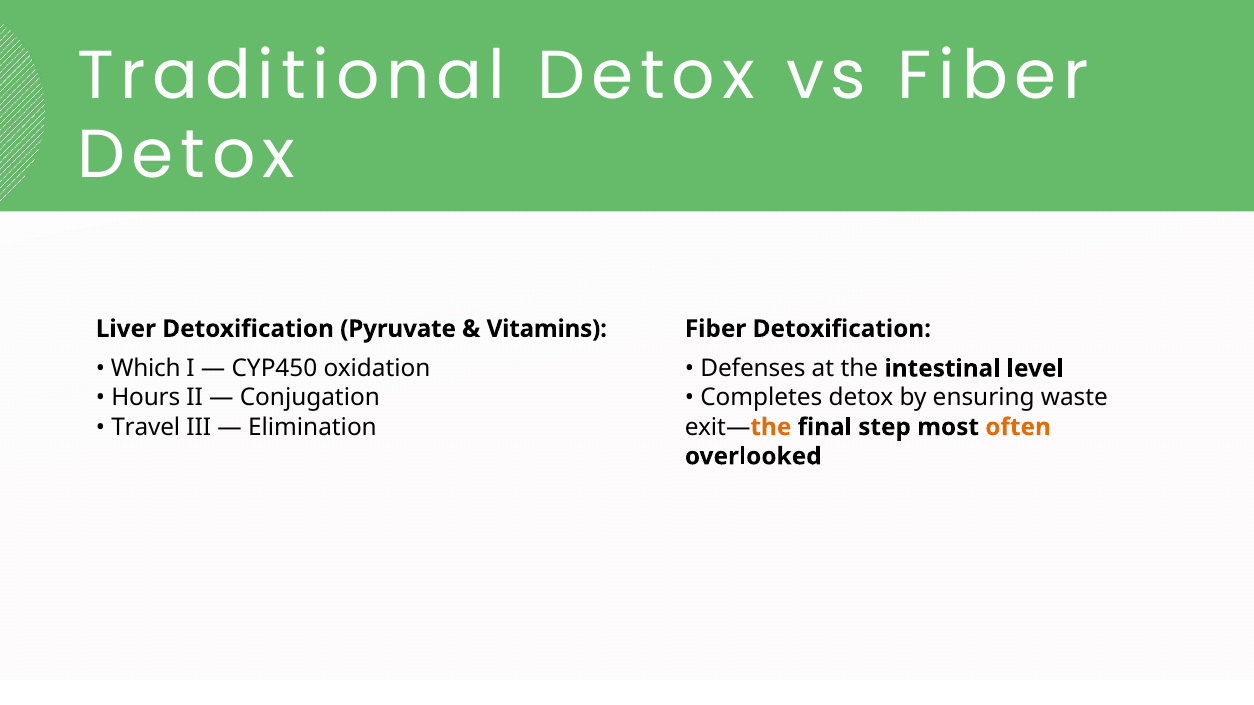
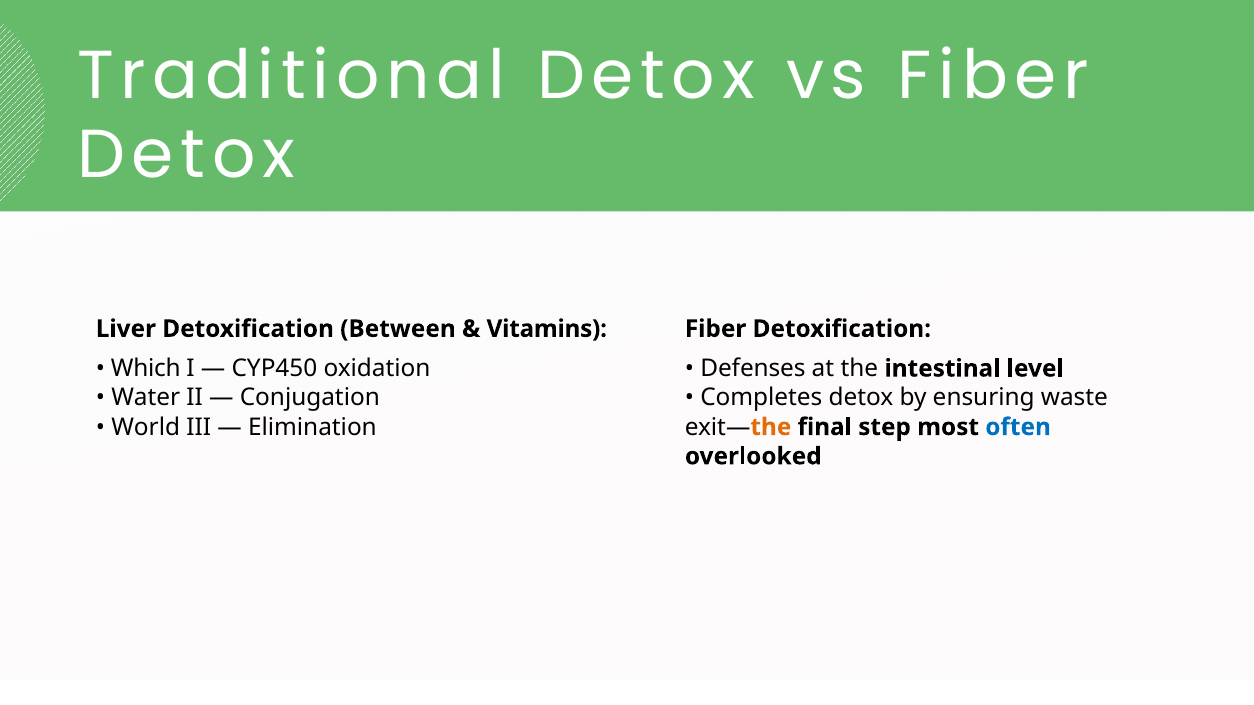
Pyruvate: Pyruvate -> Between (398, 329)
Hours: Hours -> Water (146, 398)
Travel: Travel -> World (146, 427)
often colour: orange -> blue (1018, 427)
